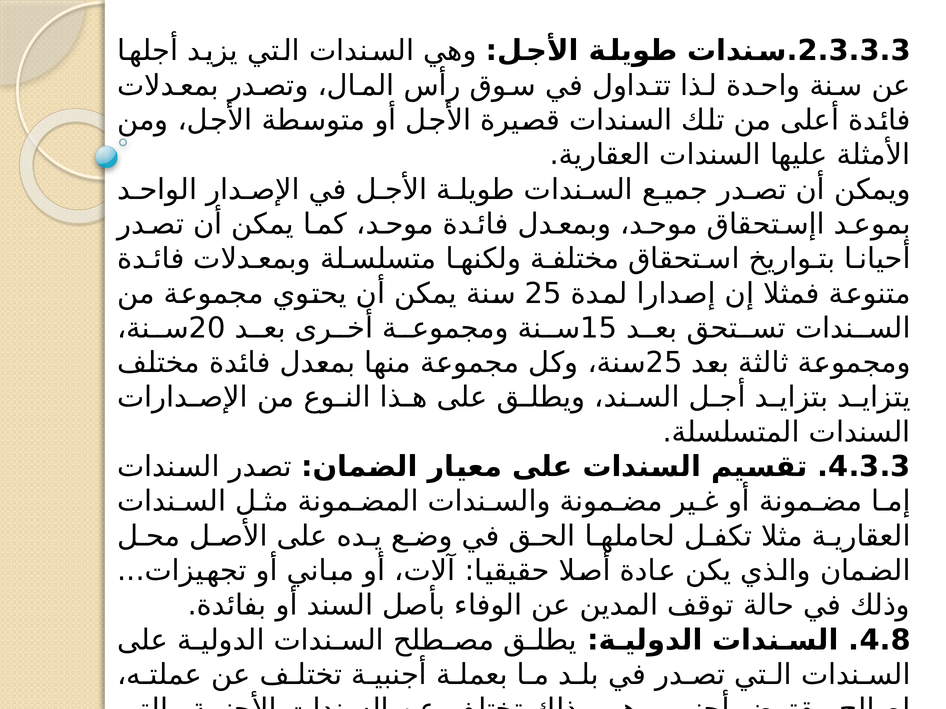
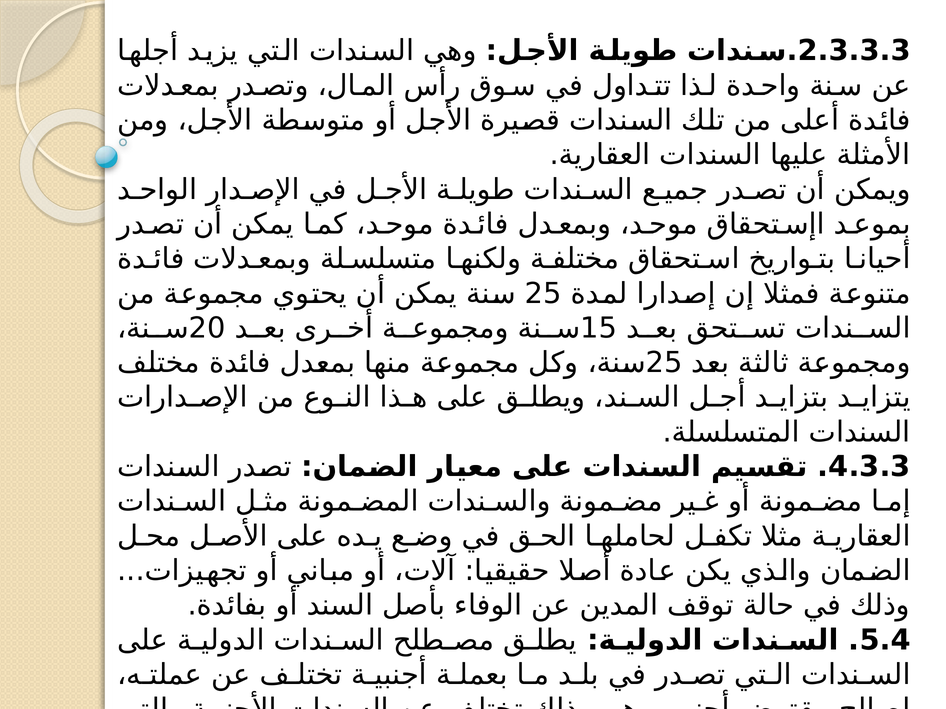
4.8: 4.8 -> 5.4 (885, 640)
